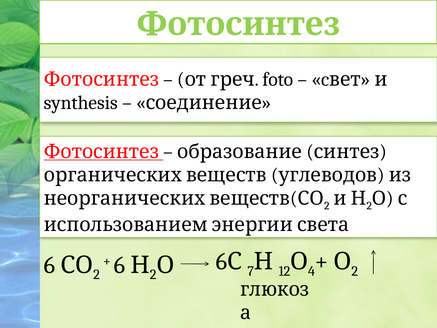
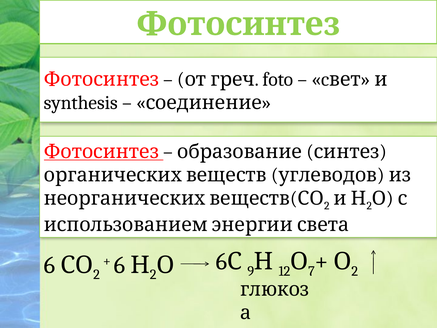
7: 7 -> 9 (251, 271)
4: 4 -> 7 (311, 271)
